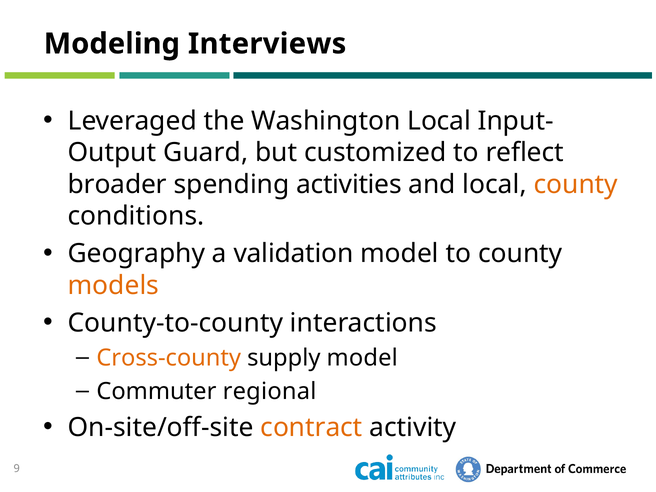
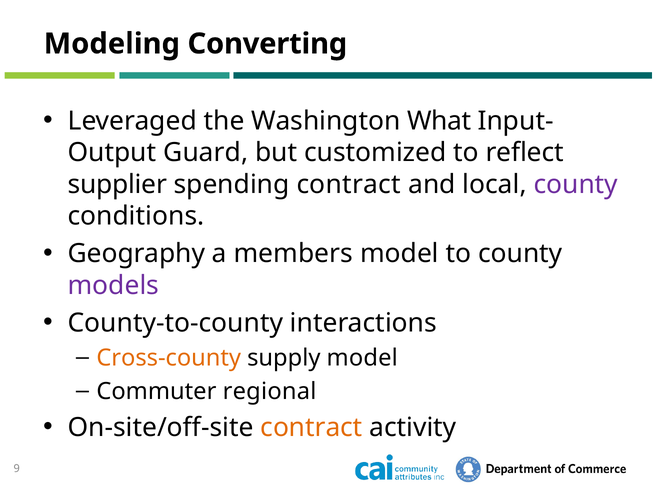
Interviews: Interviews -> Converting (267, 44)
Washington Local: Local -> What (439, 121)
broader: broader -> supplier (117, 184)
spending activities: activities -> contract (349, 184)
county colour: orange -> purple (576, 184)
validation: validation -> members (293, 254)
models colour: orange -> purple (113, 285)
